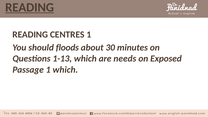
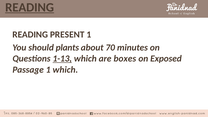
CENTRES: CENTRES -> PRESENT (67, 35)
floods: floods -> plants (67, 47)
30: 30 -> 70 (110, 47)
1-13 underline: none -> present (62, 59)
needs: needs -> boxes (125, 59)
